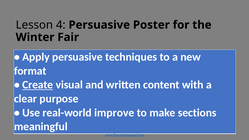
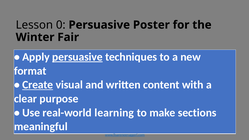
4: 4 -> 0 (61, 25)
persuasive underline: none -> present (77, 57)
improve: improve -> learning (114, 113)
